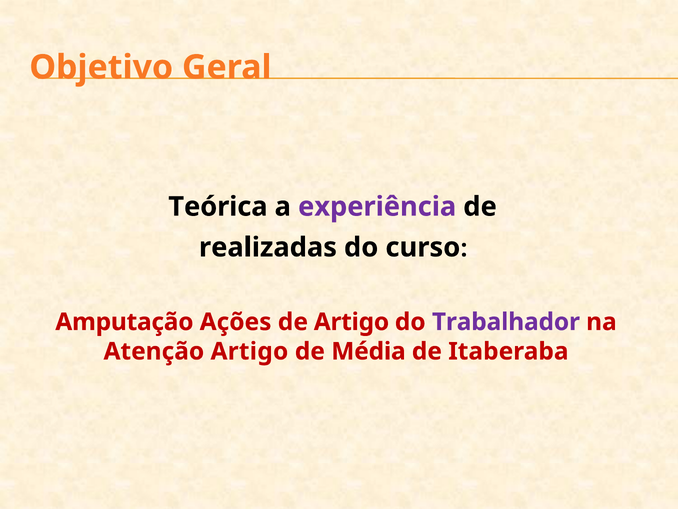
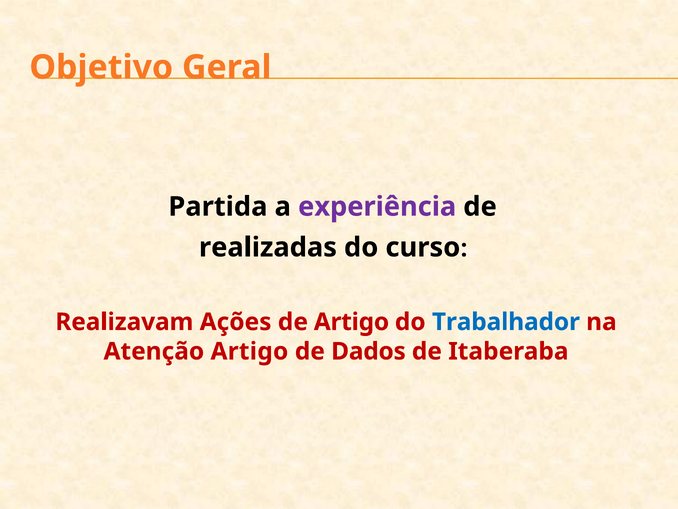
Teórica: Teórica -> Partida (218, 206)
Amputação: Amputação -> Realizavam (124, 322)
Trabalhador colour: purple -> blue (506, 322)
Média: Média -> Dados (369, 351)
